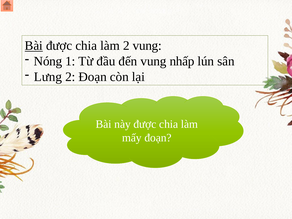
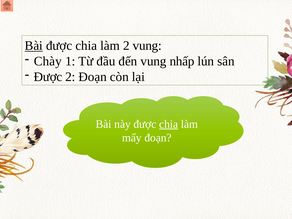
Nóng: Nóng -> Chày (48, 61)
Lưng: Lưng -> Được (48, 77)
chia underline: none -> present (169, 124)
